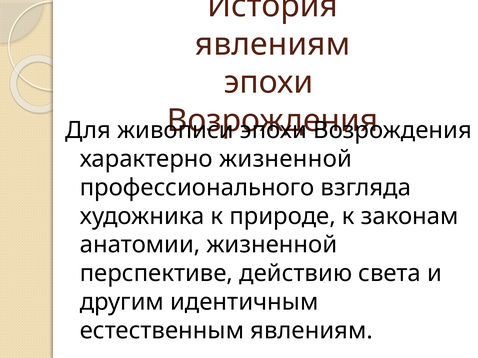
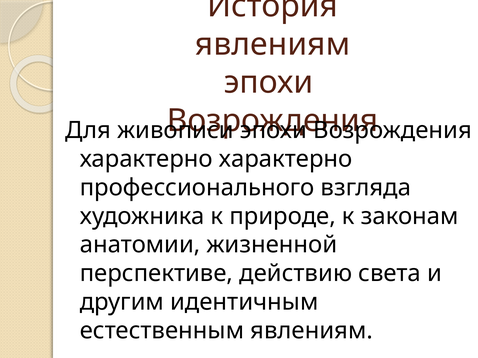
характерно жизненной: жизненной -> характерно (286, 159)
